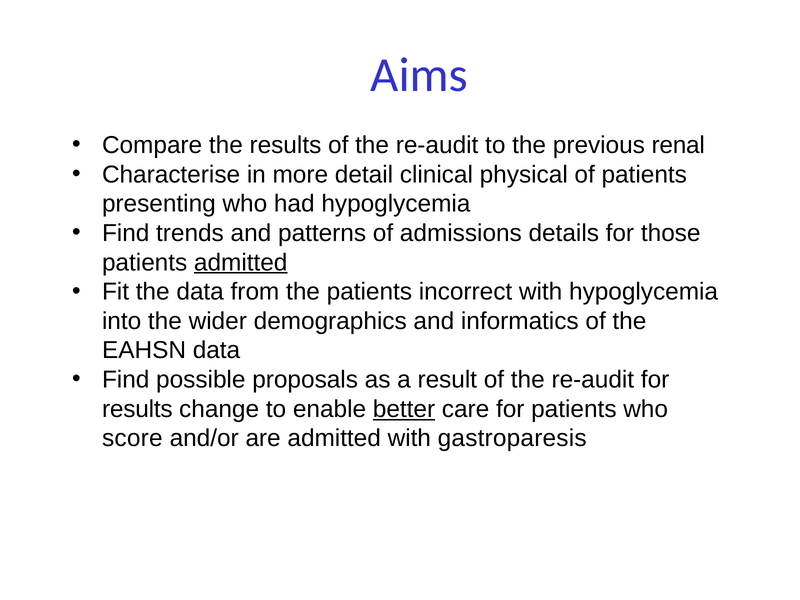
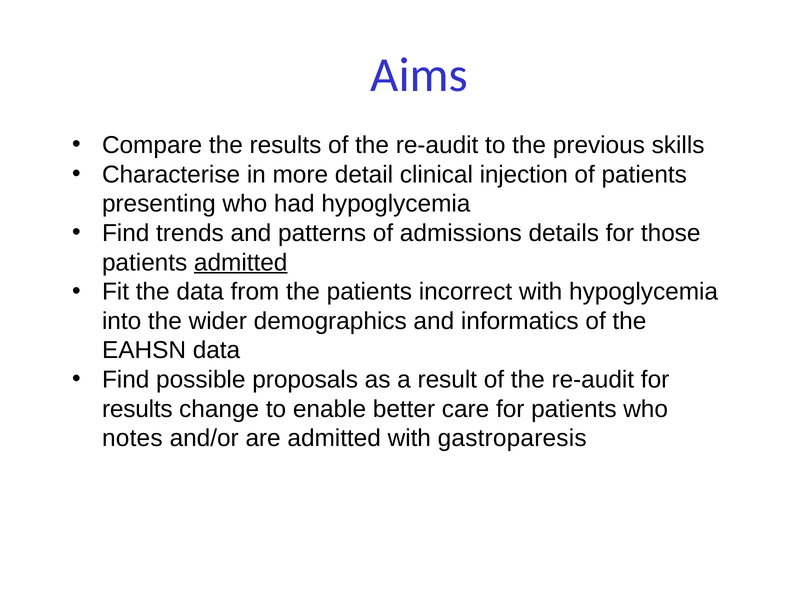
renal: renal -> skills (678, 145)
physical: physical -> injection (524, 174)
better underline: present -> none (404, 409)
score: score -> notes (132, 438)
